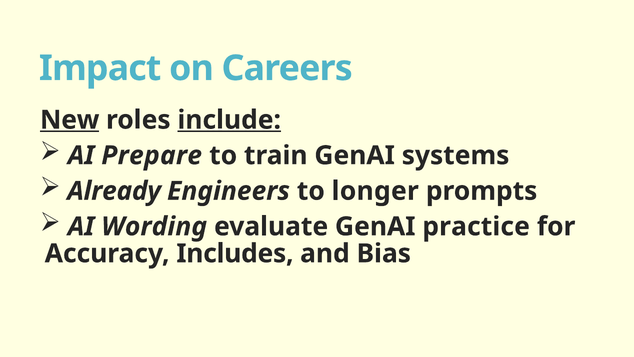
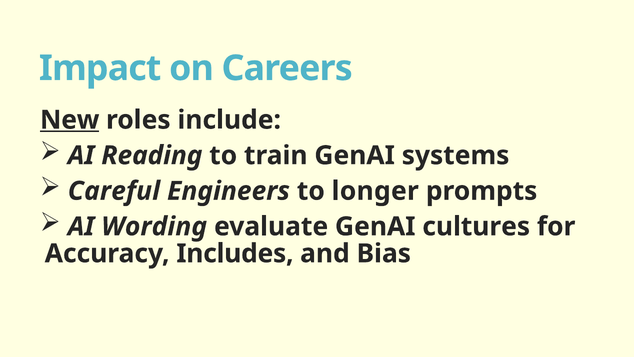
include underline: present -> none (229, 120)
Prepare: Prepare -> Reading (152, 155)
Already: Already -> Careful (114, 191)
practice: practice -> cultures (476, 226)
